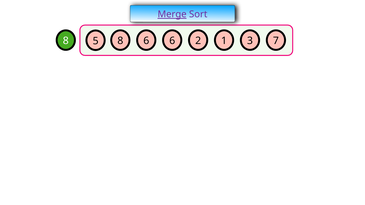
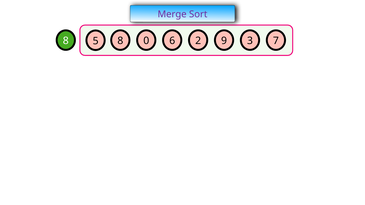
Merge underline: present -> none (172, 14)
8 6: 6 -> 0 (146, 41)
1: 1 -> 9 (224, 41)
